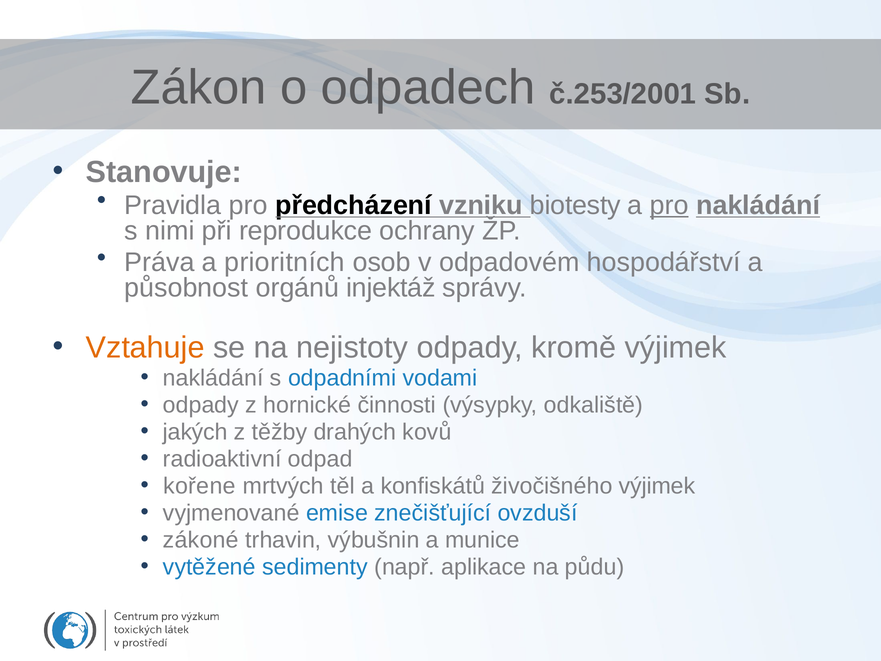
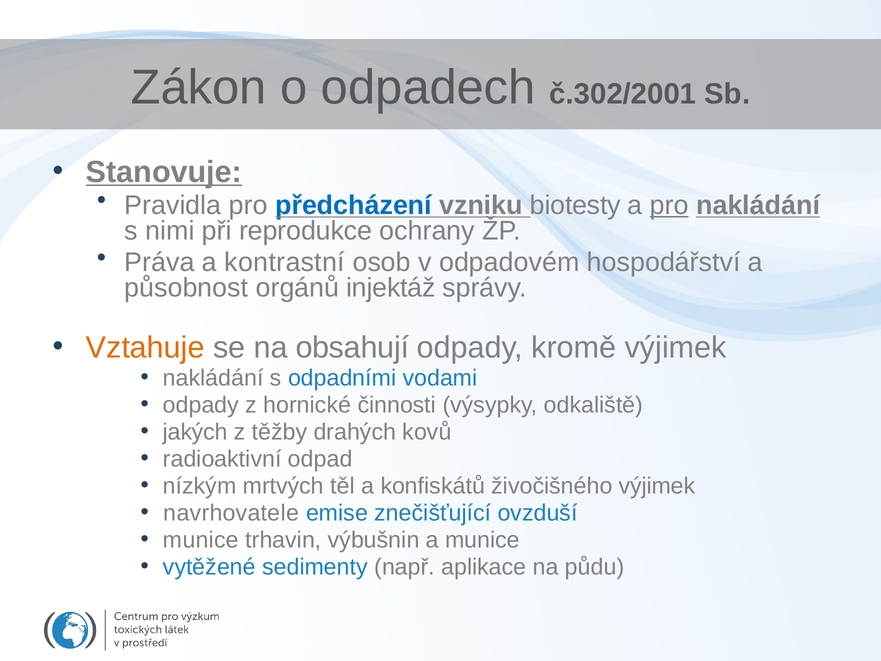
č.253/2001: č.253/2001 -> č.302/2001 (623, 94)
Stanovuje underline: none -> present (164, 172)
předcházení colour: black -> blue (354, 205)
prioritních: prioritních -> kontrastní (285, 262)
nejistoty: nejistoty -> obsahují (352, 347)
kořene: kořene -> nízkým (200, 486)
vyjmenované: vyjmenované -> navrhovatele (231, 513)
zákoné: zákoné -> munice (201, 540)
